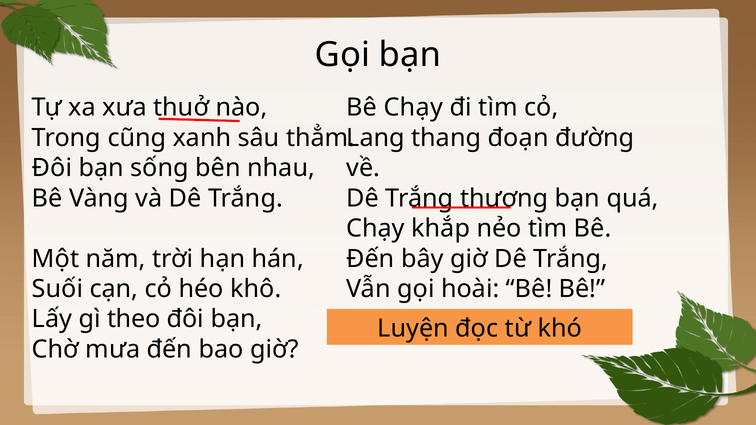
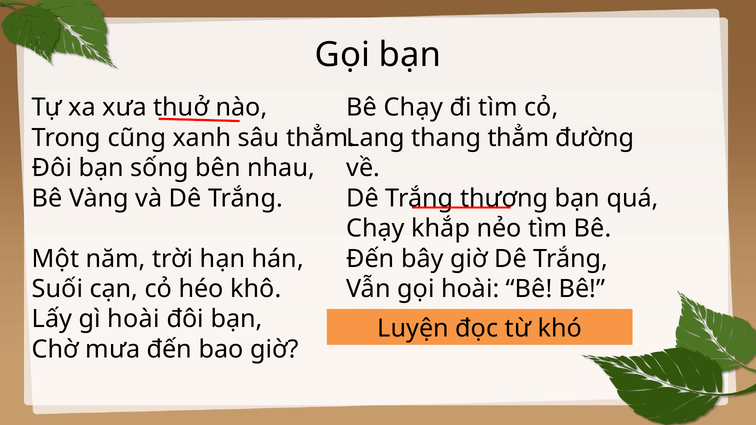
thang đoạn: đoạn -> thẳm (518, 138)
gì theo: theo -> hoài (134, 319)
